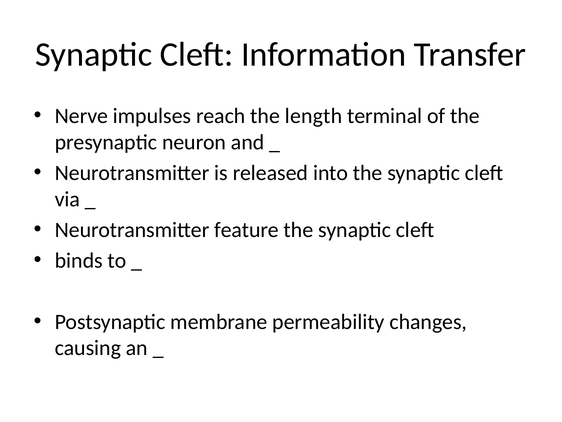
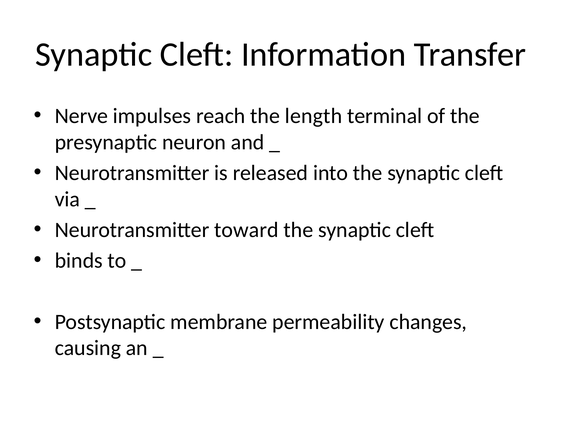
feature: feature -> toward (246, 230)
